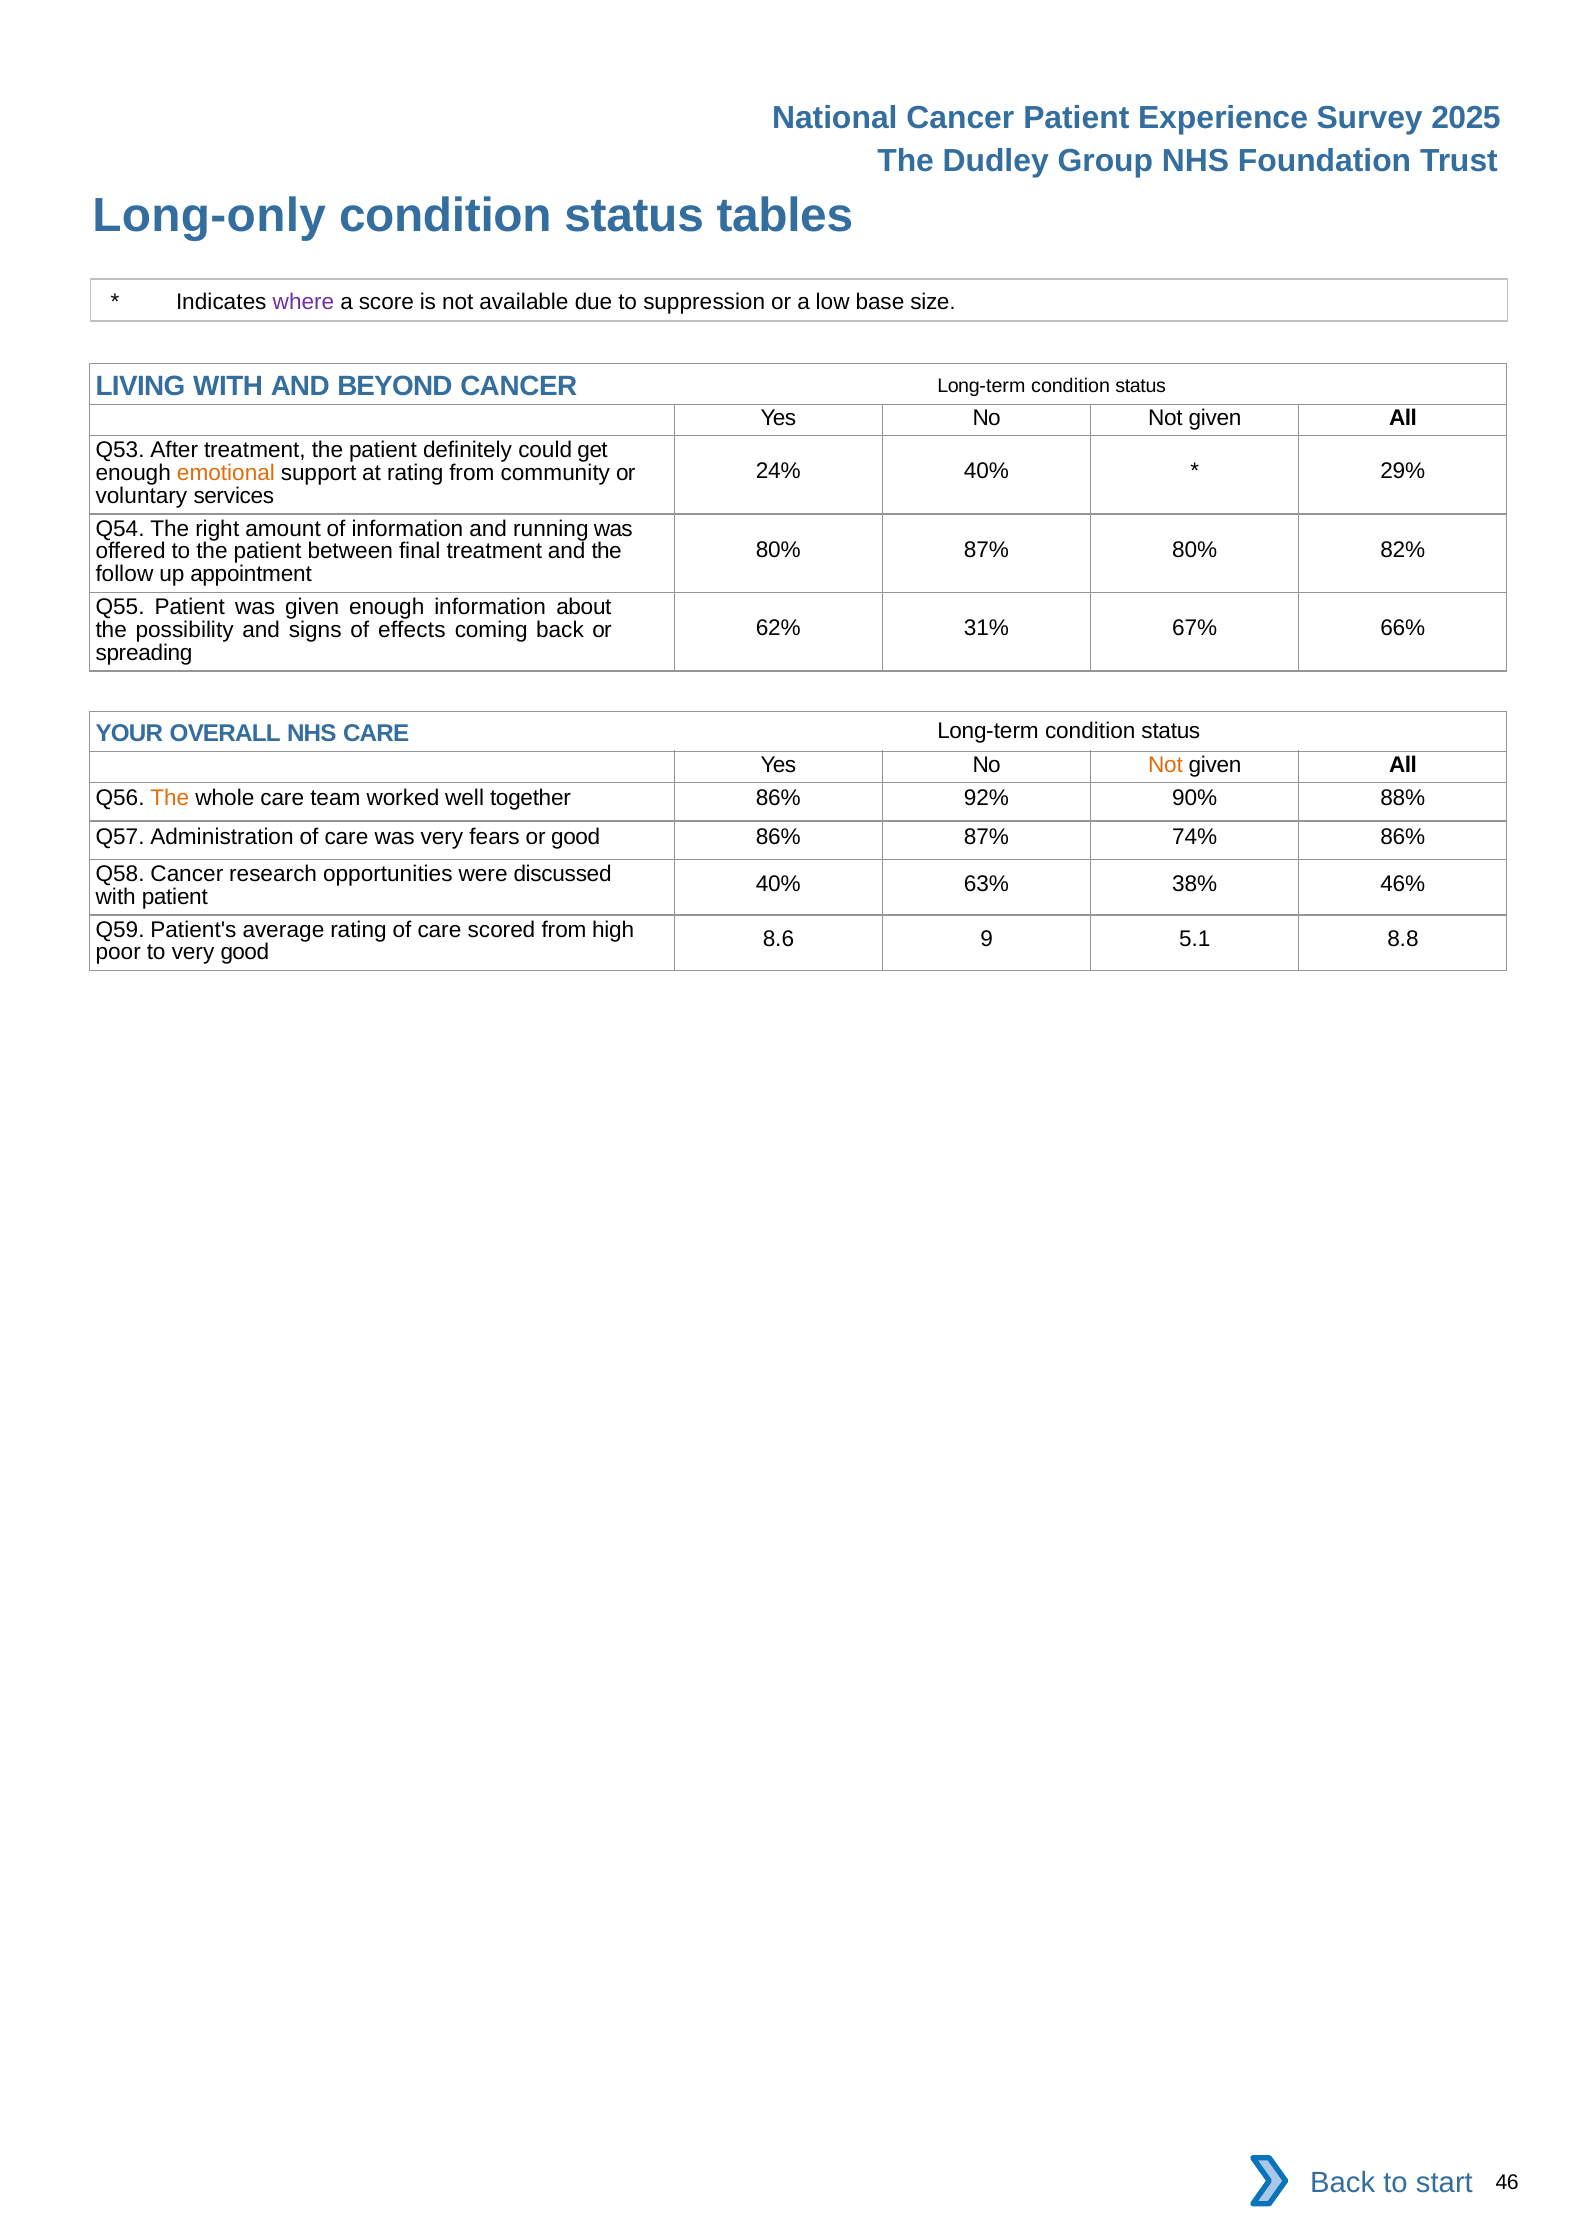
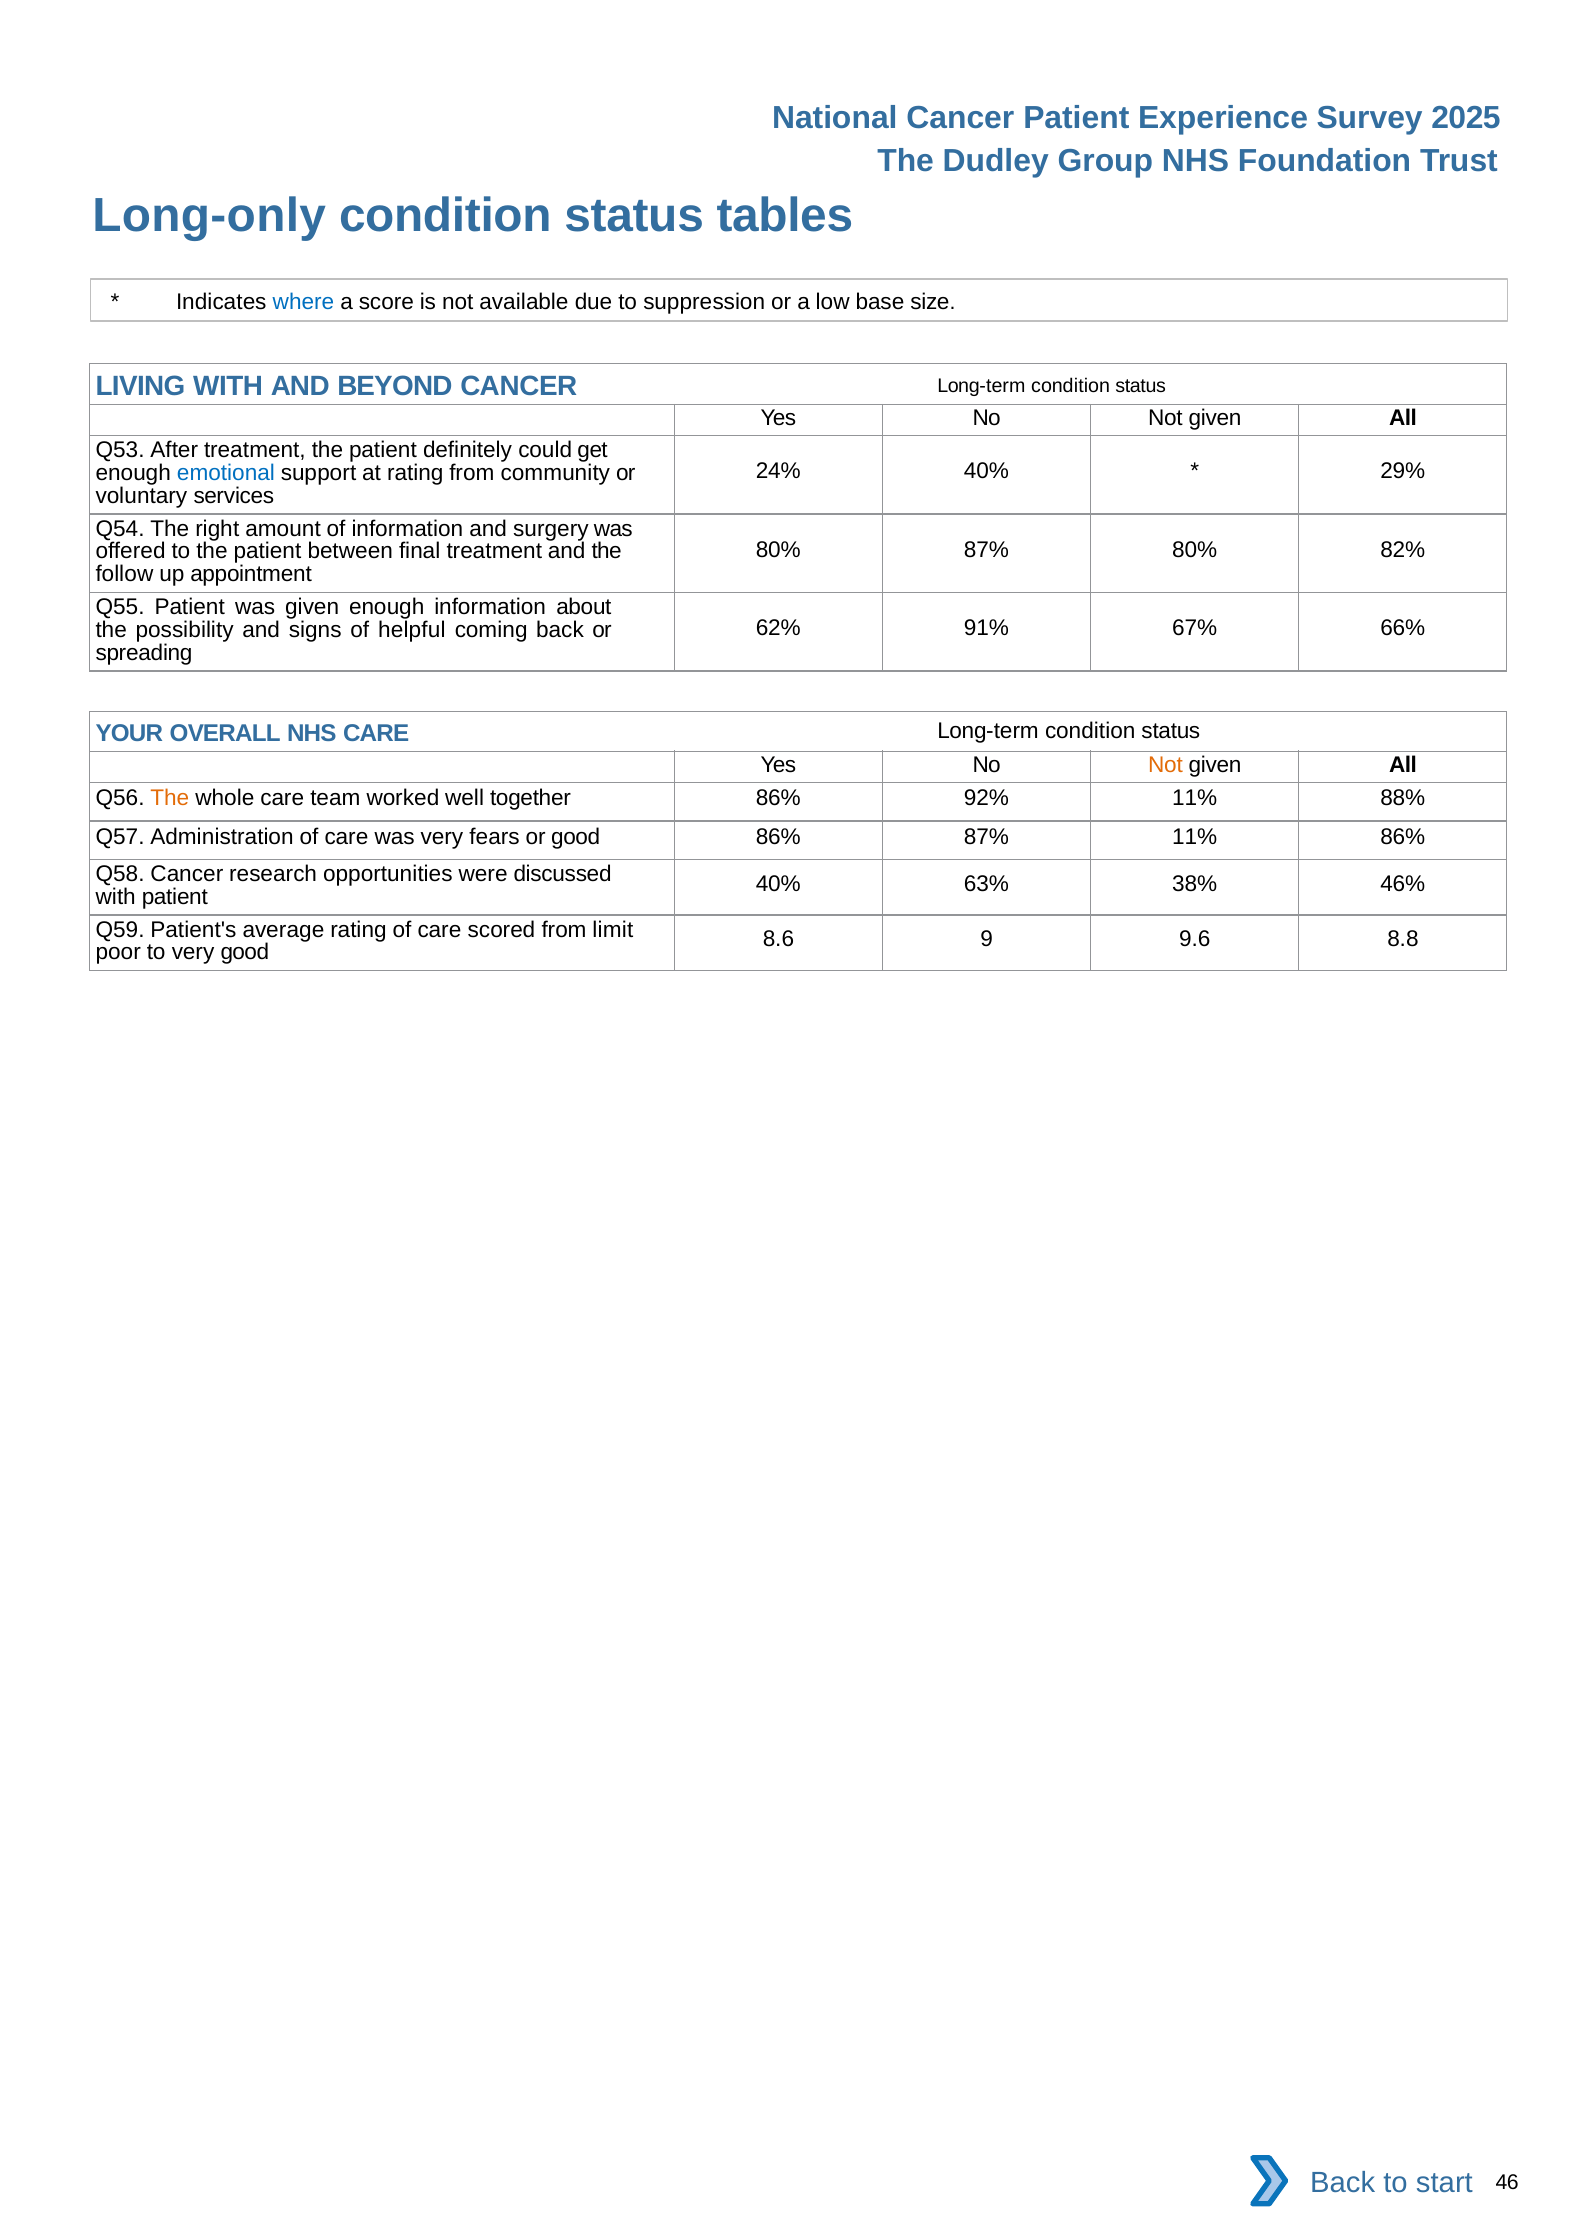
where colour: purple -> blue (303, 302)
emotional colour: orange -> blue (226, 473)
running: running -> surgery (551, 529)
31%: 31% -> 91% (986, 628)
effects: effects -> helpful (412, 630)
92% 90%: 90% -> 11% (1195, 798)
87% 74%: 74% -> 11% (1195, 836)
high: high -> limit (613, 929)
5.1: 5.1 -> 9.6 (1195, 939)
